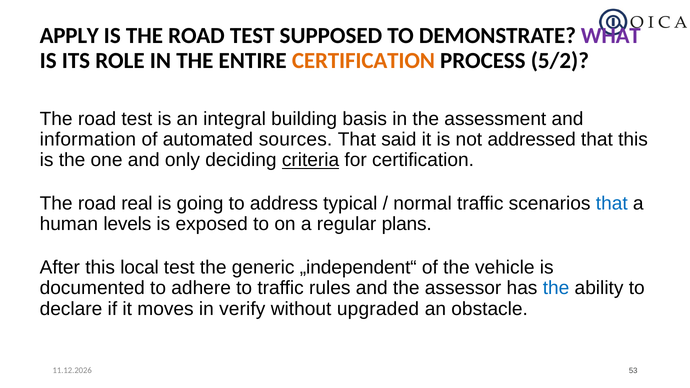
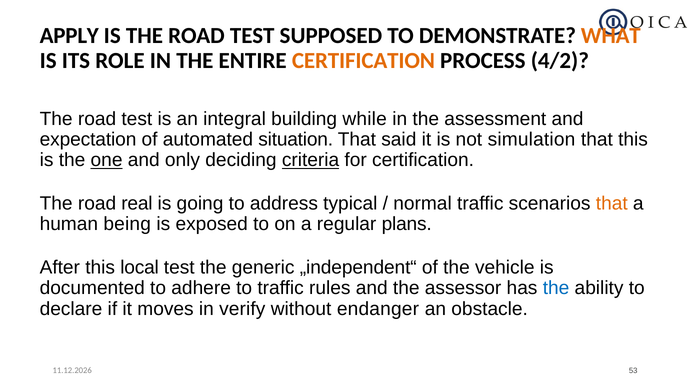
WHAT colour: purple -> orange (611, 36)
5/2: 5/2 -> 4/2 (560, 60)
basis: basis -> while (365, 119)
information: information -> expectation (88, 139)
sources: sources -> situation (296, 139)
addressed: addressed -> simulation (531, 139)
one underline: none -> present (107, 160)
that colour: blue -> orange (612, 204)
levels: levels -> being (127, 224)
upgraded: upgraded -> endanger (378, 309)
